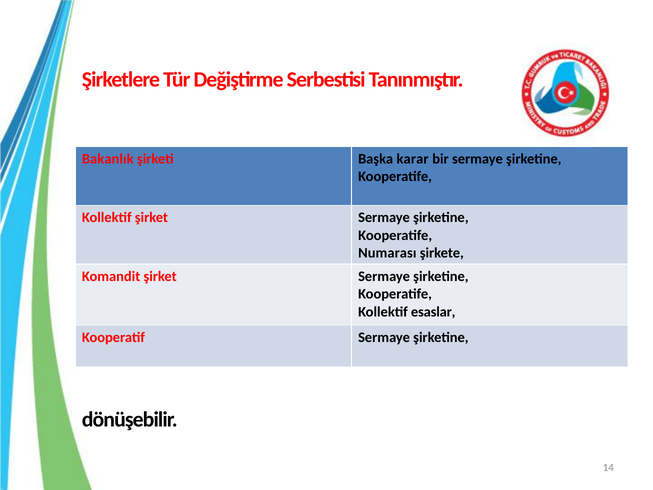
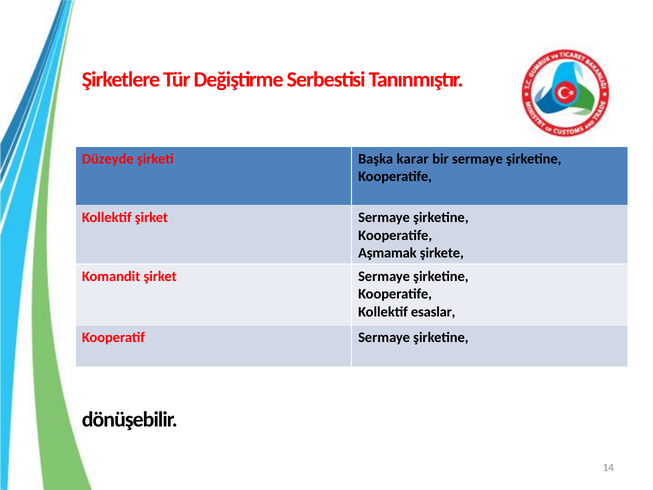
Bakanlık: Bakanlık -> Düzeyde (108, 159)
Numarası: Numarası -> Aşmamak (387, 253)
